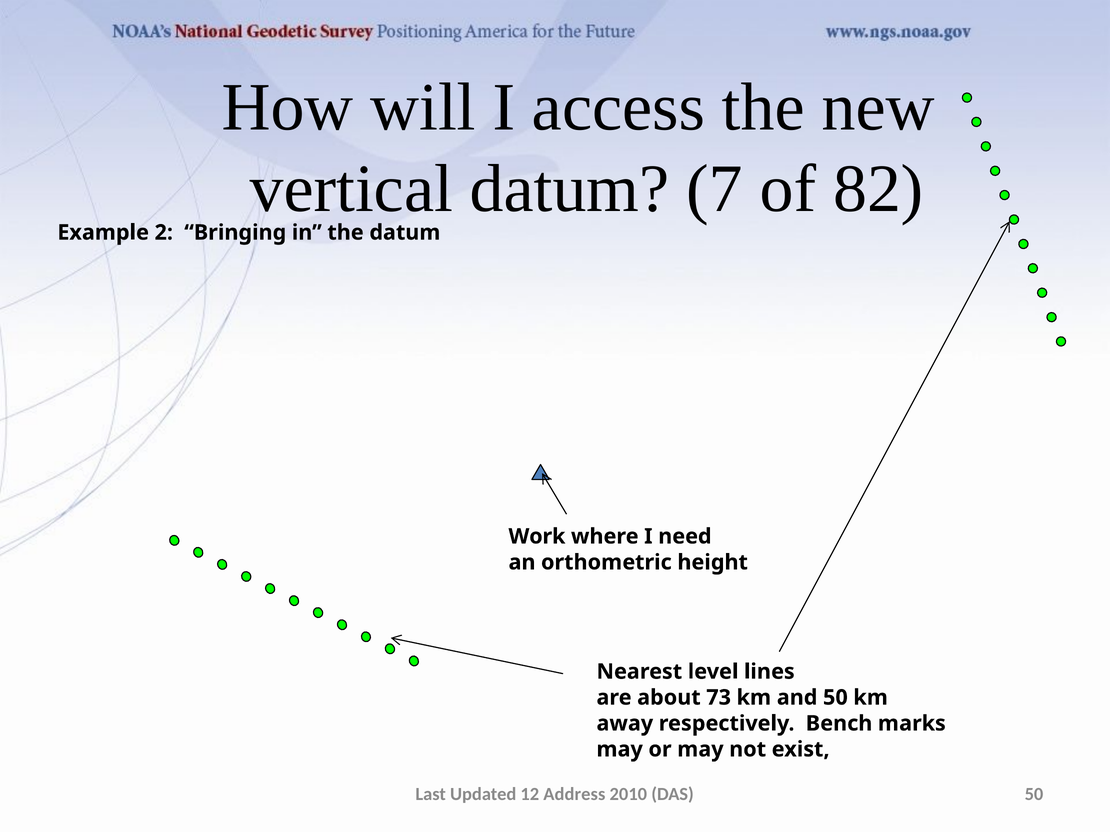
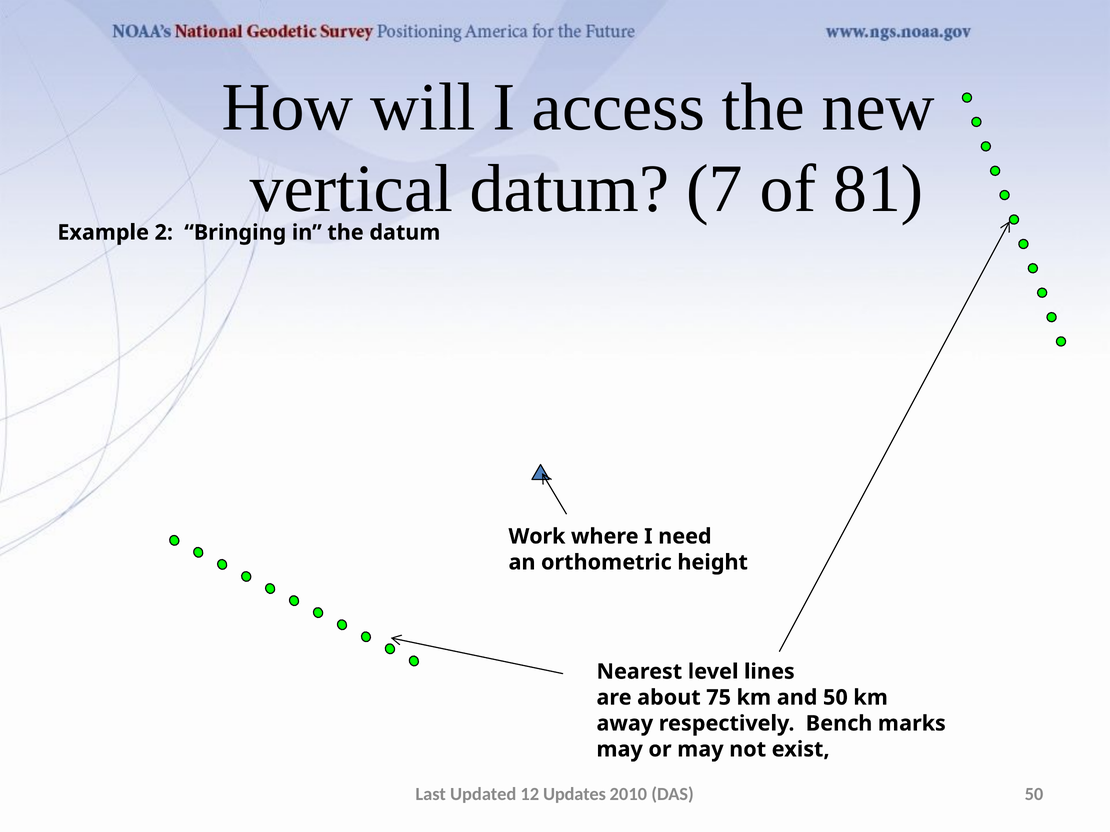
82: 82 -> 81 (878, 189)
73: 73 -> 75 (719, 698)
Address: Address -> Updates (574, 795)
